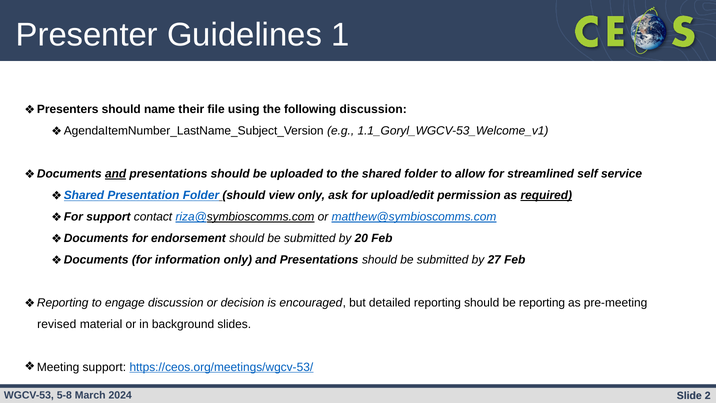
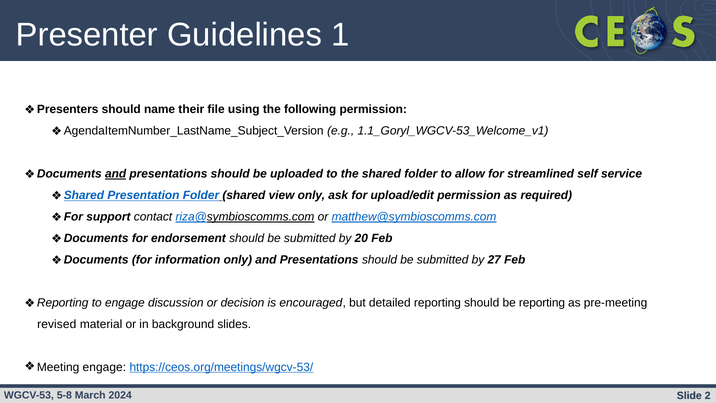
following discussion: discussion -> permission (373, 109)
Folder should: should -> shared (244, 195)
required underline: present -> none (546, 195)
support: support -> engage (104, 367)
